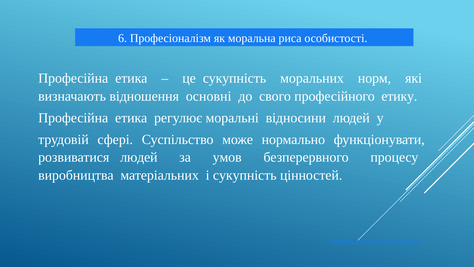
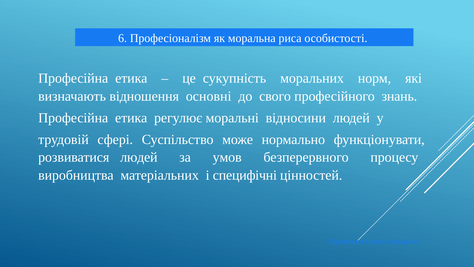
етику: етику -> знань (399, 96)
і сукупність: сукупність -> специфічні (245, 175)
